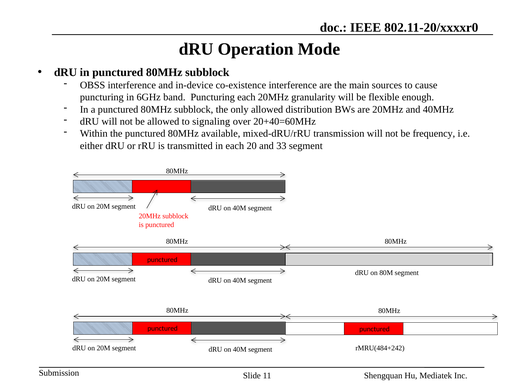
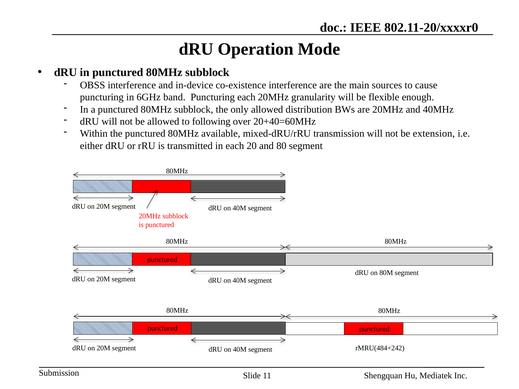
signaling: signaling -> following (211, 122)
frequency: frequency -> extension (434, 134)
33: 33 -> 80 (281, 146)
